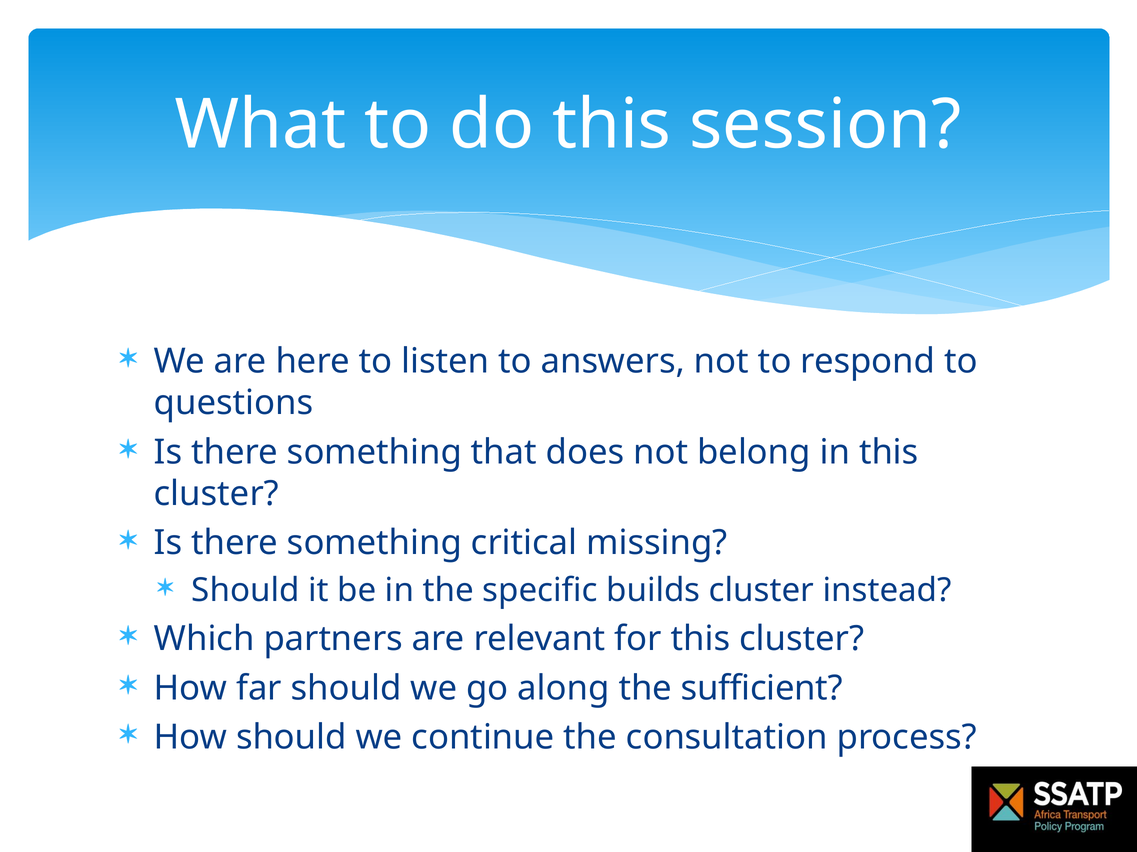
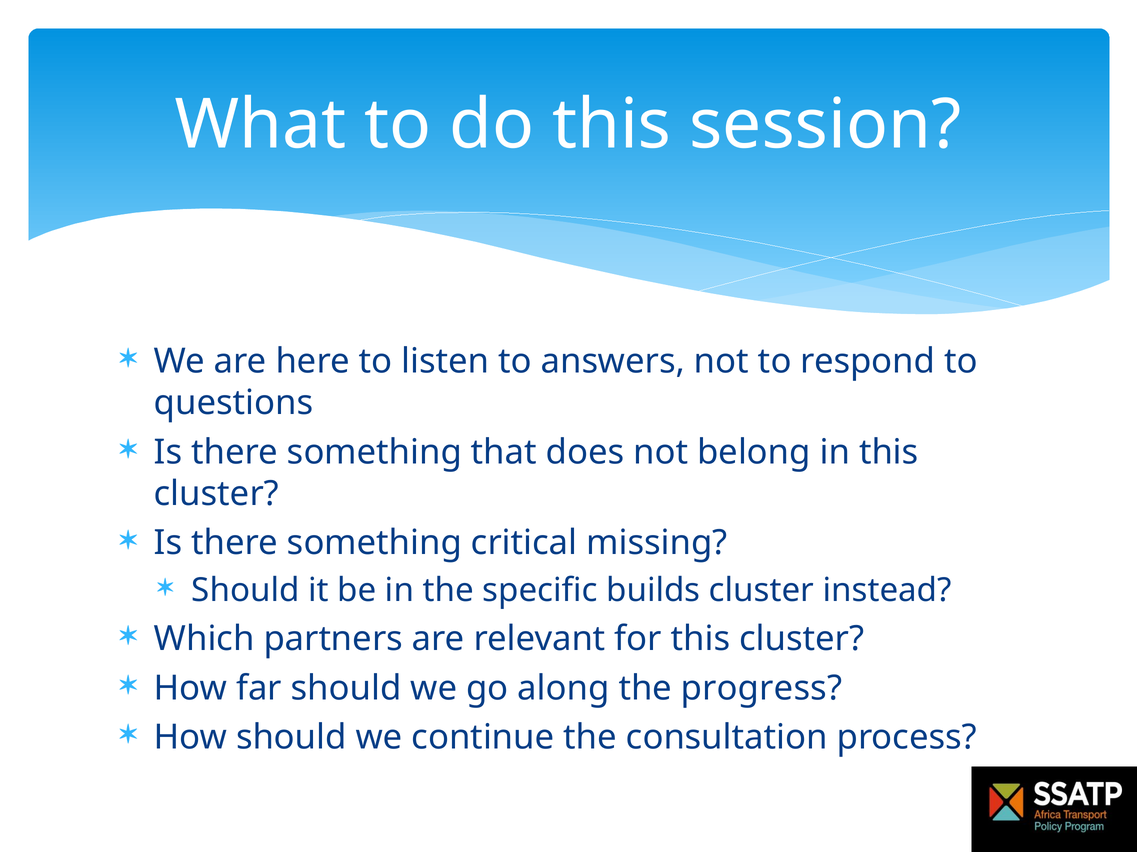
sufficient: sufficient -> progress (762, 689)
